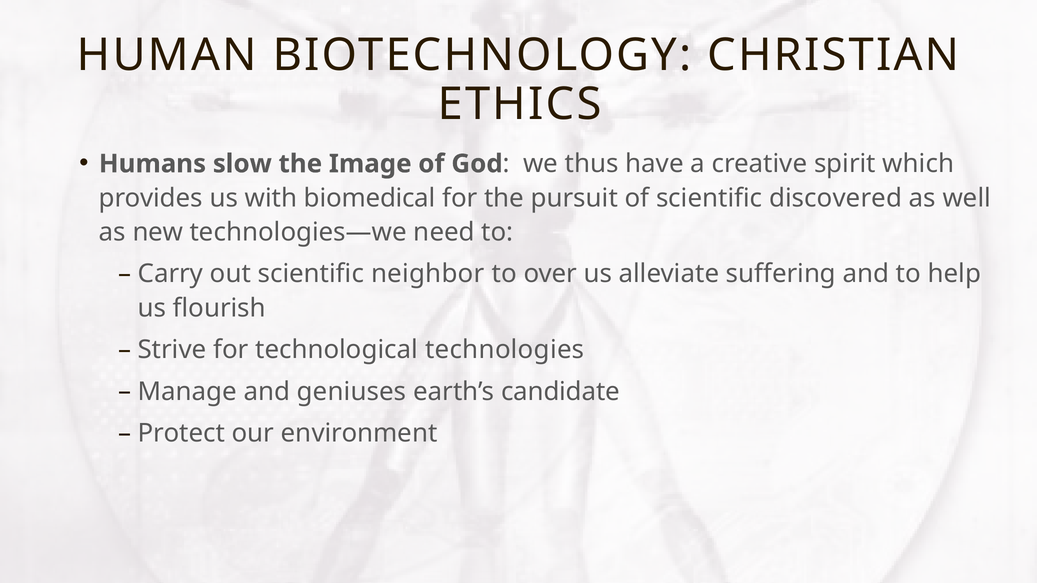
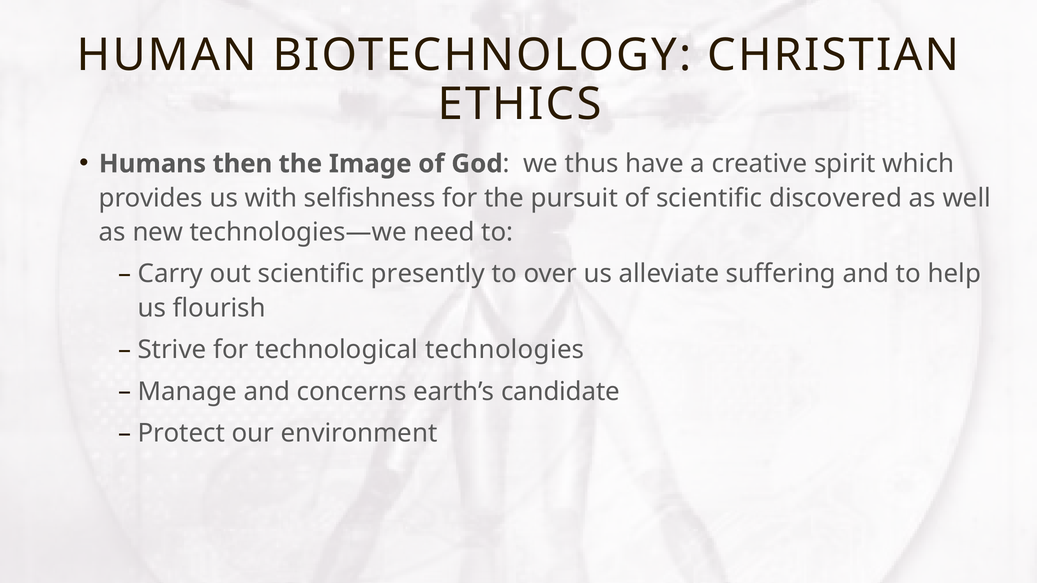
slow: slow -> then (242, 164)
biomedical: biomedical -> selfishness (370, 198)
neighbor: neighbor -> presently (428, 274)
geniuses: geniuses -> concerns (352, 392)
